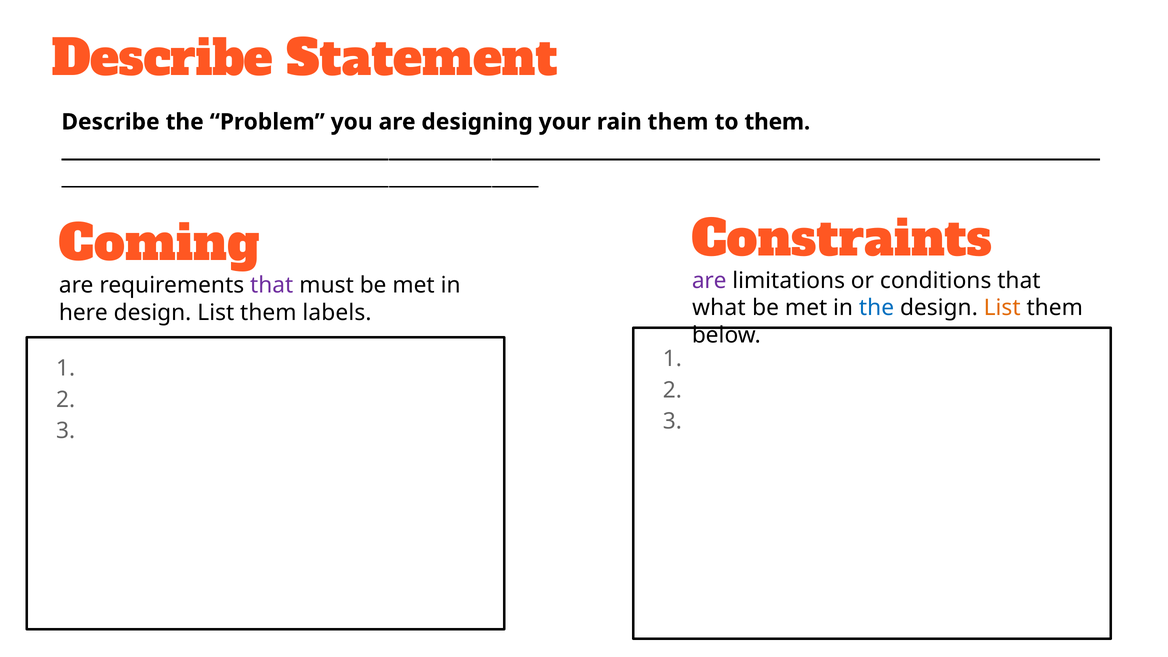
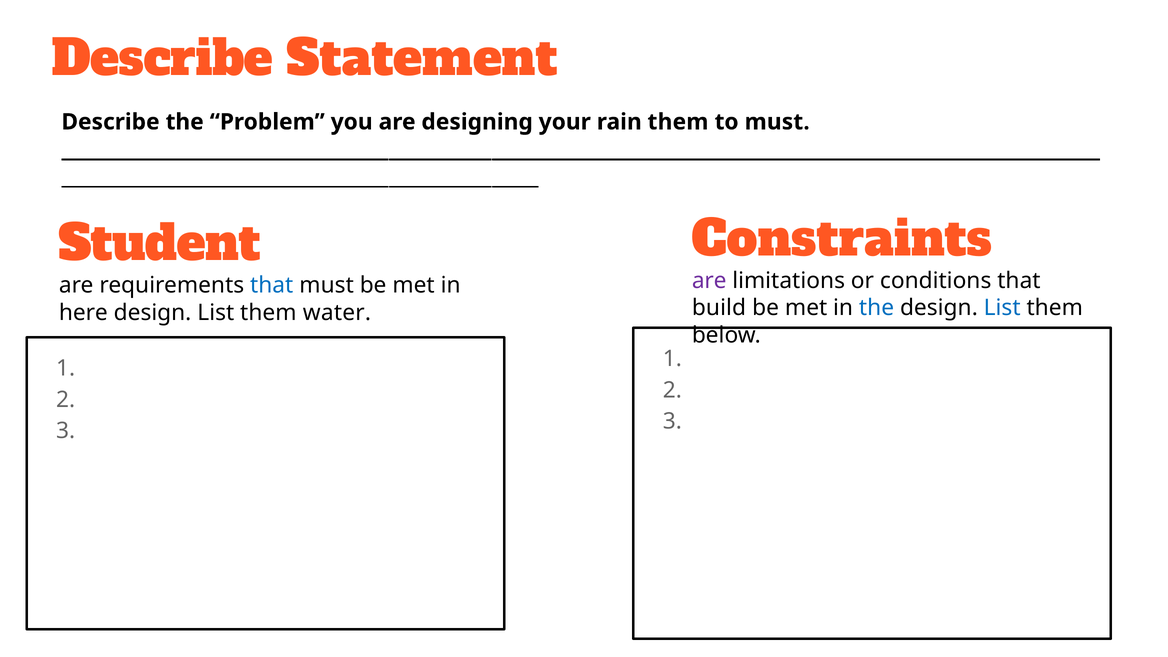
to them: them -> must (777, 122)
Coming: Coming -> Student (160, 244)
that colour: purple -> blue (272, 285)
what: what -> build (719, 308)
List colour: orange -> blue (1002, 308)
labels: labels -> water (337, 313)
